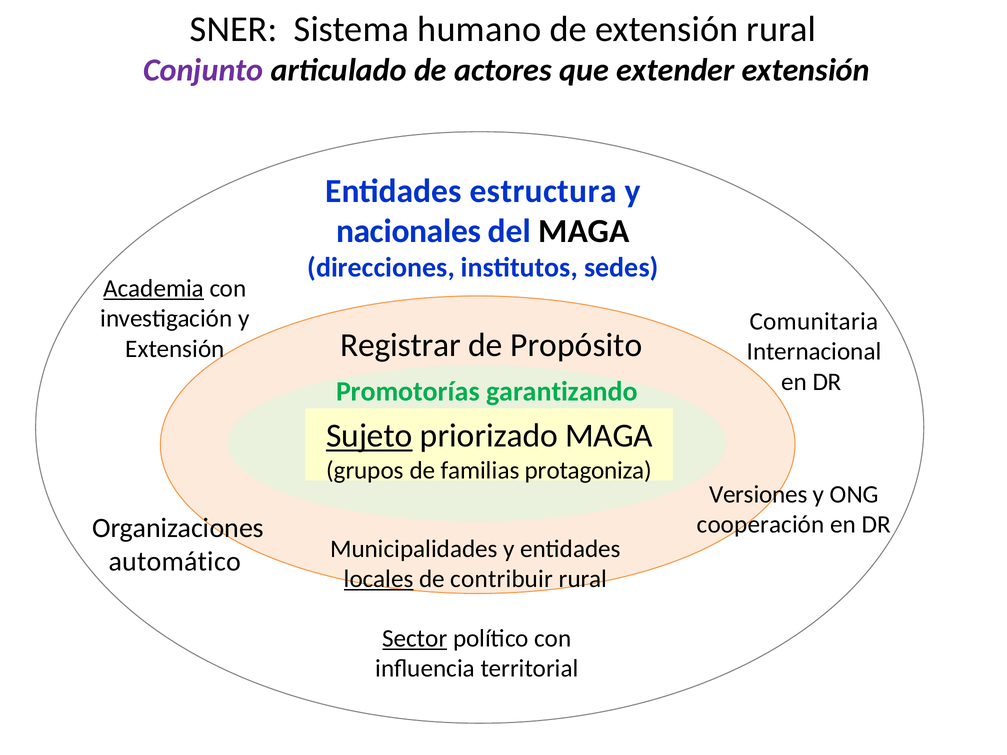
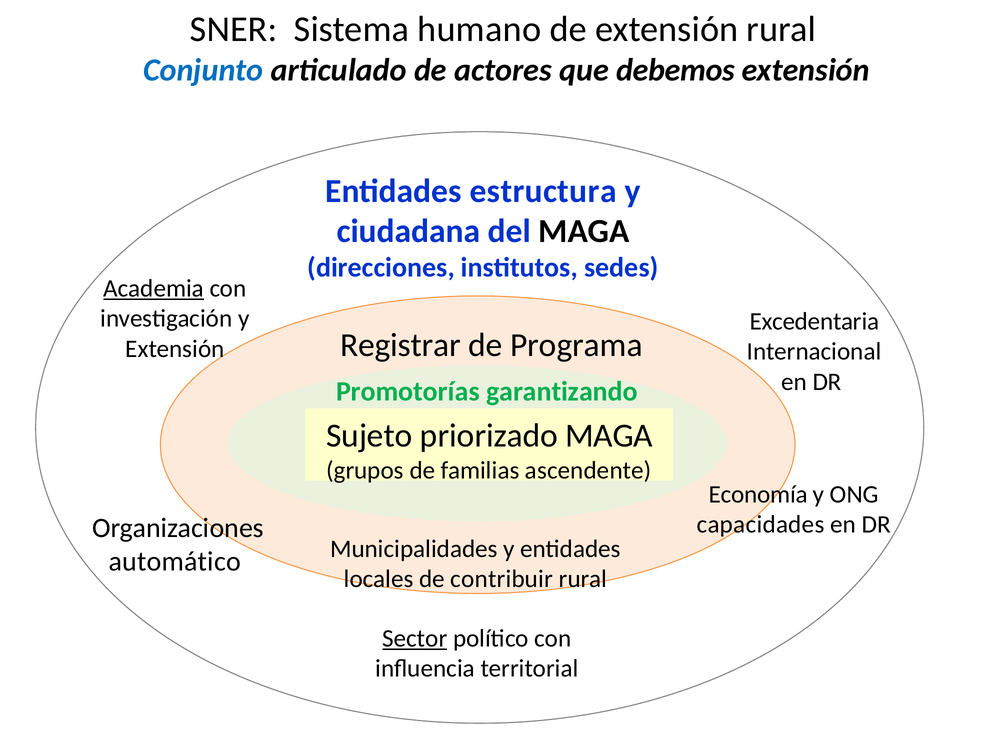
Conjunto colour: purple -> blue (203, 70)
extender: extender -> debemos (676, 70)
nacionales: nacionales -> ciudadana (408, 231)
Comunitaria: Comunitaria -> Excedentaria (814, 322)
Propósito: Propósito -> Programa (576, 345)
Sujeto underline: present -> none (369, 436)
protagoniza: protagoniza -> ascendente (588, 471)
Versiones: Versiones -> Economía (758, 495)
cooperación: cooperación -> capacidades (761, 525)
locales underline: present -> none (379, 579)
